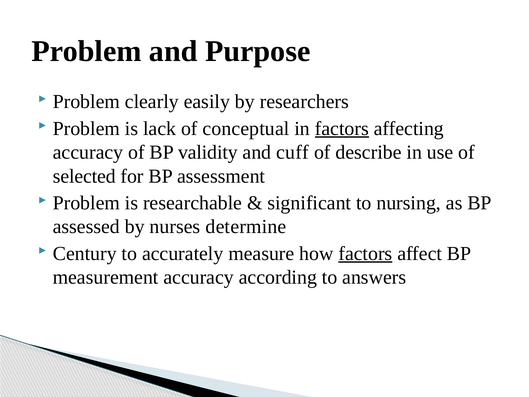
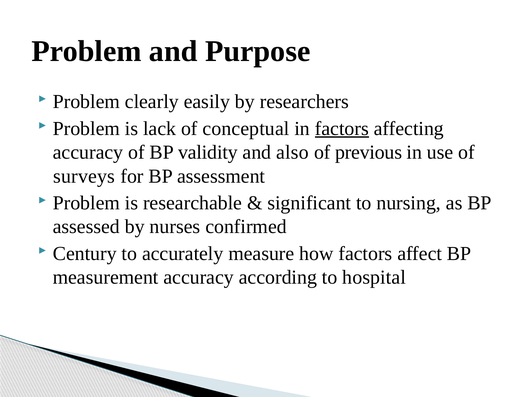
cuff: cuff -> also (292, 152)
describe: describe -> previous (369, 152)
selected: selected -> surveys (84, 176)
determine: determine -> confirmed (246, 227)
factors underline: present -> none (365, 253)
answers: answers -> hospital (374, 277)
